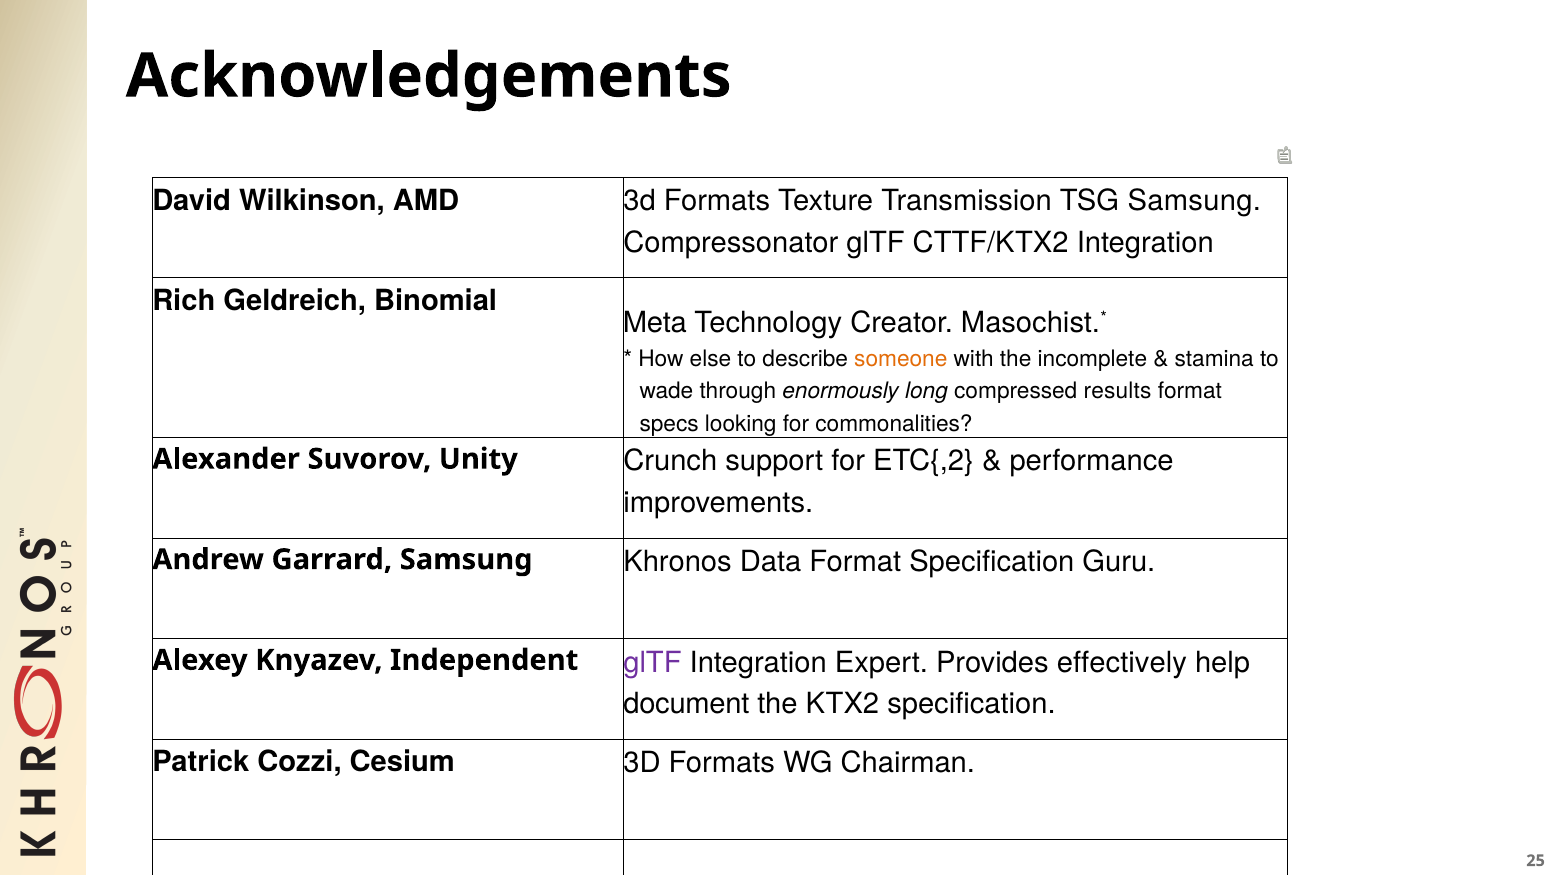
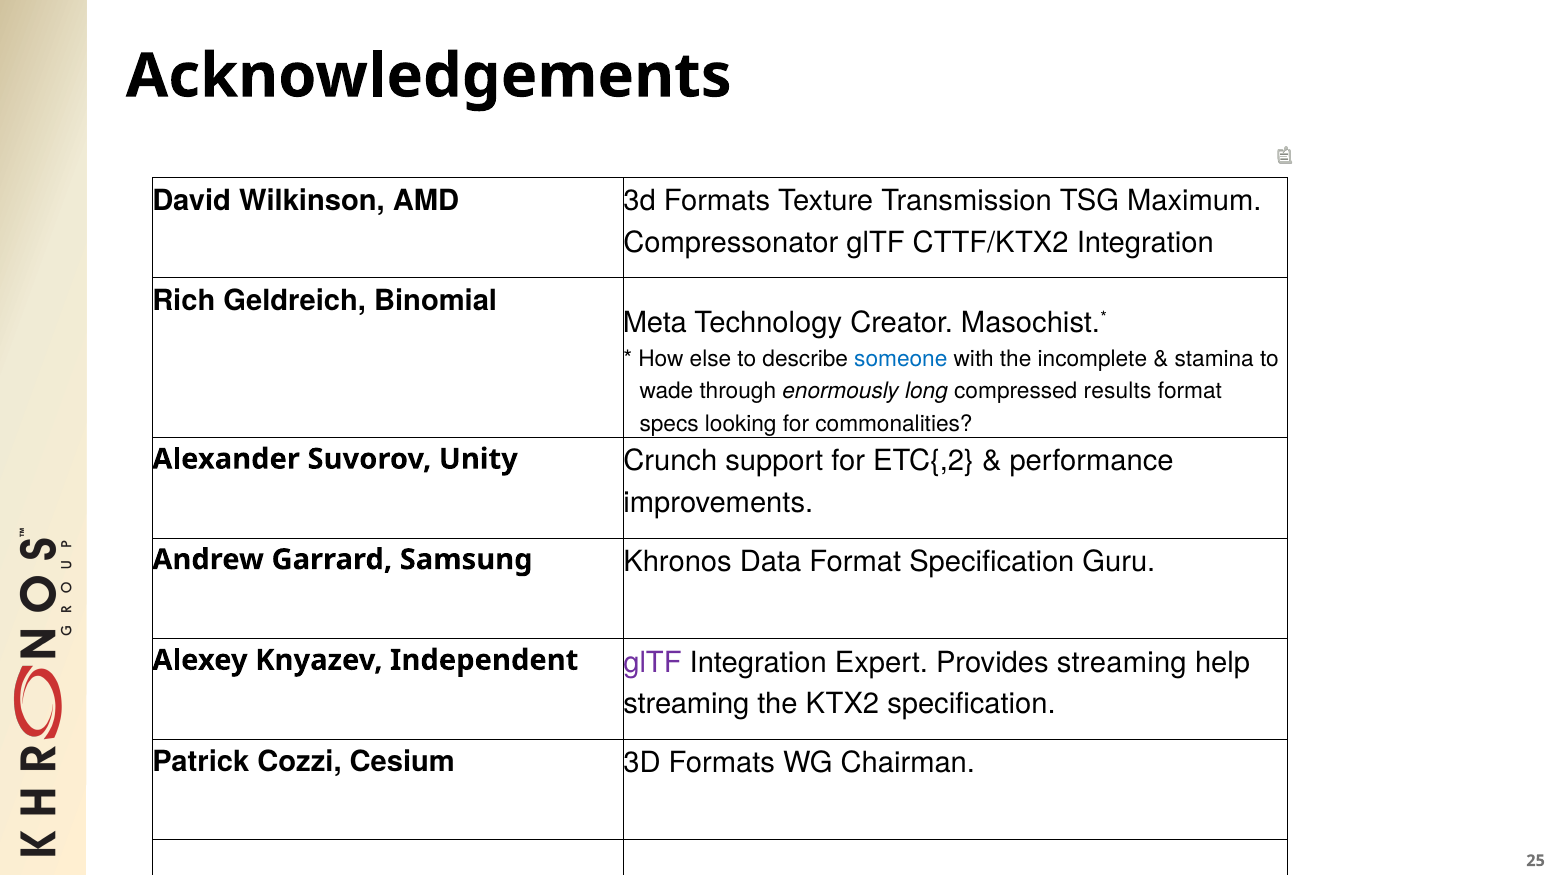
TSG Samsung: Samsung -> Maximum (1194, 201)
someone colour: orange -> blue (901, 359)
Provides effectively: effectively -> streaming (1122, 662)
document: document -> streaming (686, 704)
